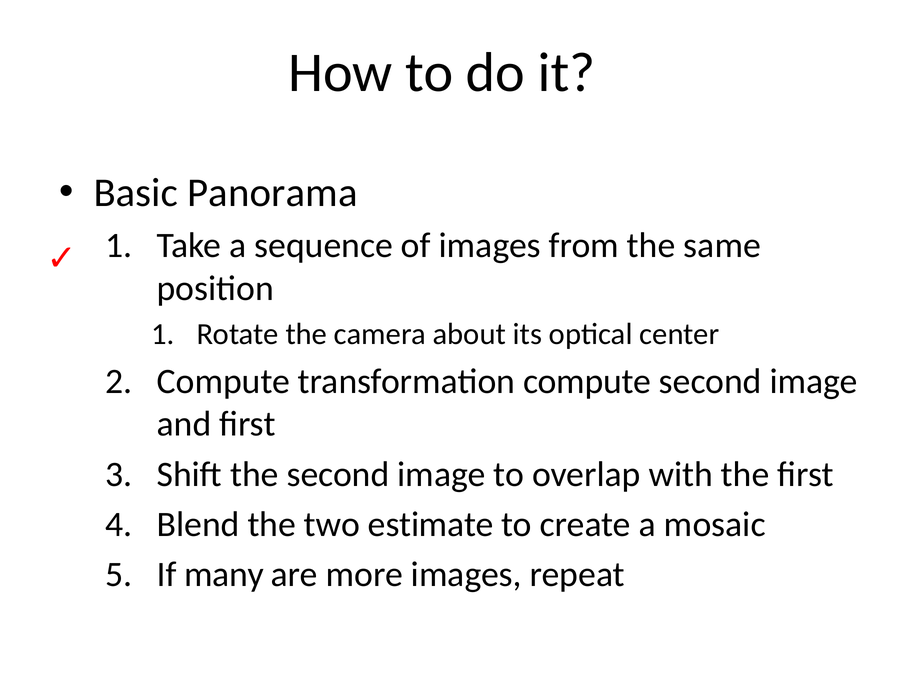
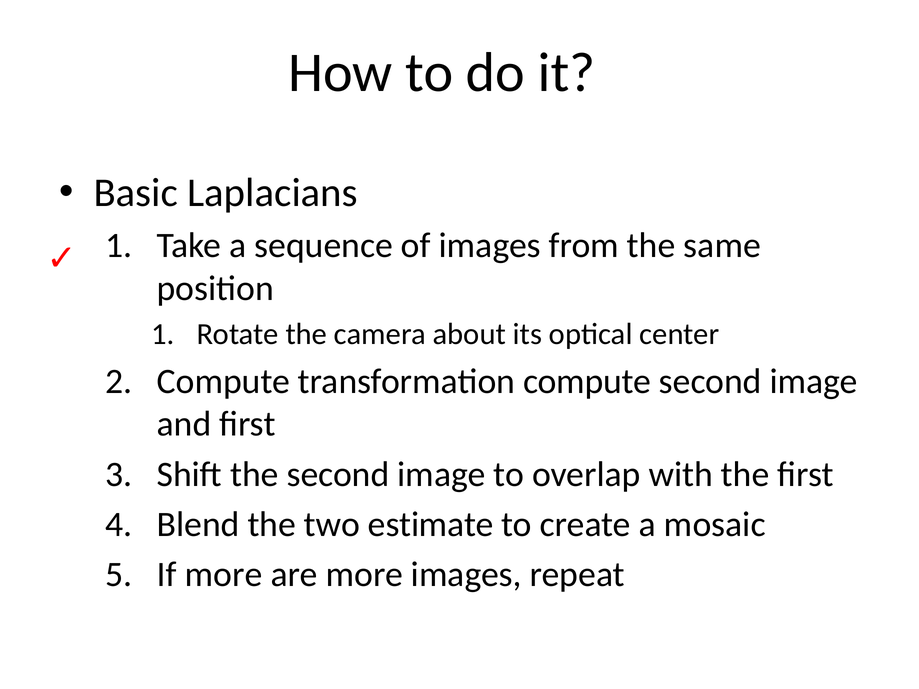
Panorama: Panorama -> Laplacians (273, 193)
If many: many -> more (224, 575)
